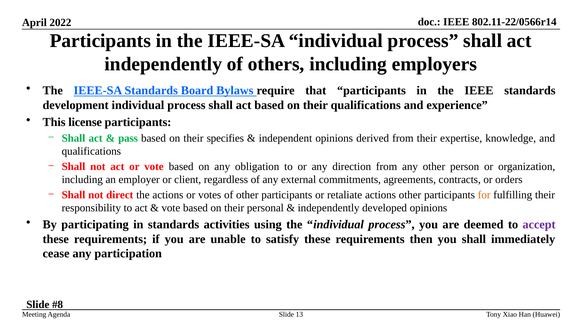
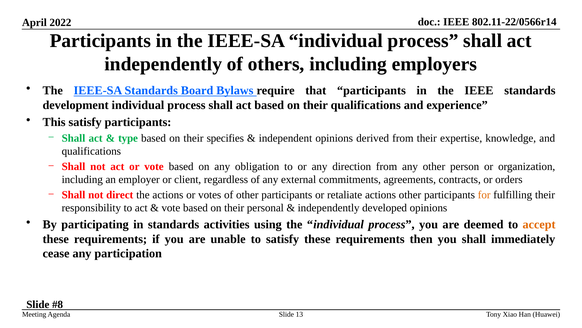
This license: license -> satisfy (85, 122)
pass: pass -> type (128, 138)
accept colour: purple -> orange (539, 224)
